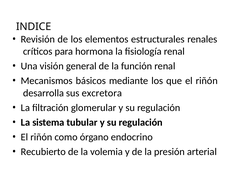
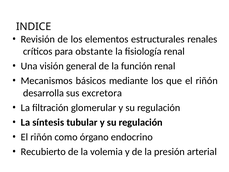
hormona: hormona -> obstante (94, 51)
sistema: sistema -> síntesis (48, 122)
